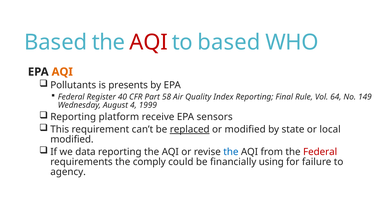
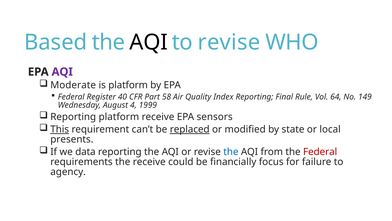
AQI colour: red -> black (149, 42)
to based: based -> revise (229, 42)
AQI colour: orange -> purple (62, 72)
Pollutants: Pollutants -> Moderate (73, 85)
is presents: presents -> platform (128, 85)
This underline: none -> present (60, 129)
modified: modified -> presents (72, 139)
the comply: comply -> receive (149, 162)
using: using -> focus (271, 162)
